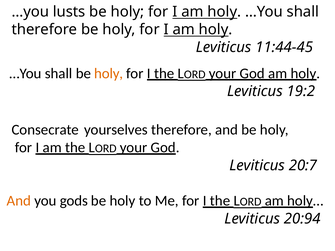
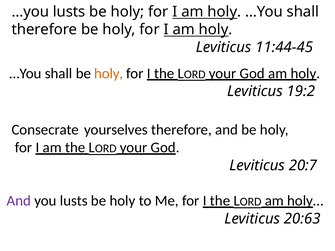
And colour: orange -> purple (19, 201)
you gods: gods -> lusts (74, 201)
20:94: 20:94 -> 20:63 (302, 219)
